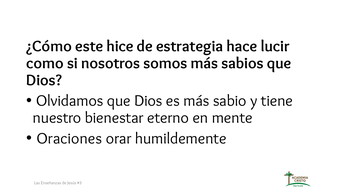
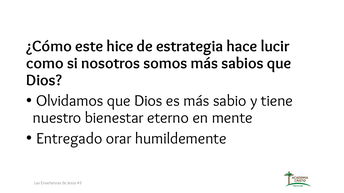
Oraciones: Oraciones -> Entregado (69, 139)
